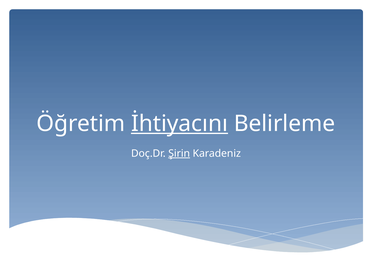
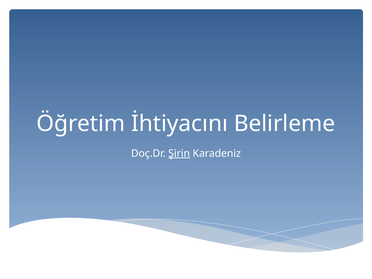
İhtiyacını underline: present -> none (180, 124)
